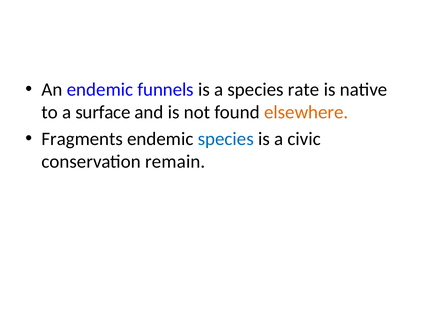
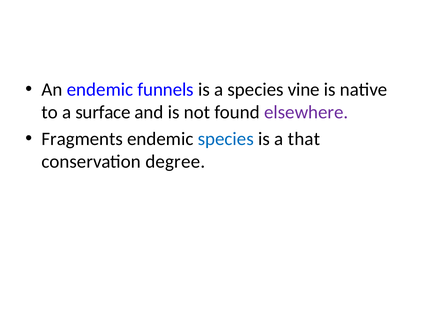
rate: rate -> vine (304, 90)
elsewhere colour: orange -> purple (306, 112)
civic: civic -> that (304, 139)
remain: remain -> degree (175, 162)
